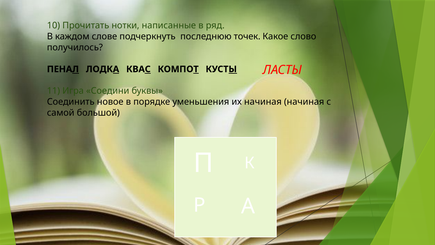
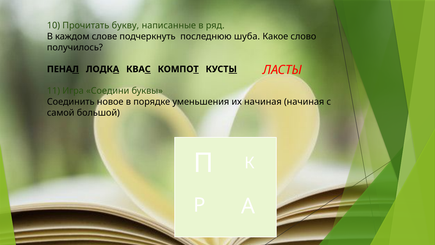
нотки: нотки -> букву (125, 26)
точек: точек -> шуба (247, 36)
